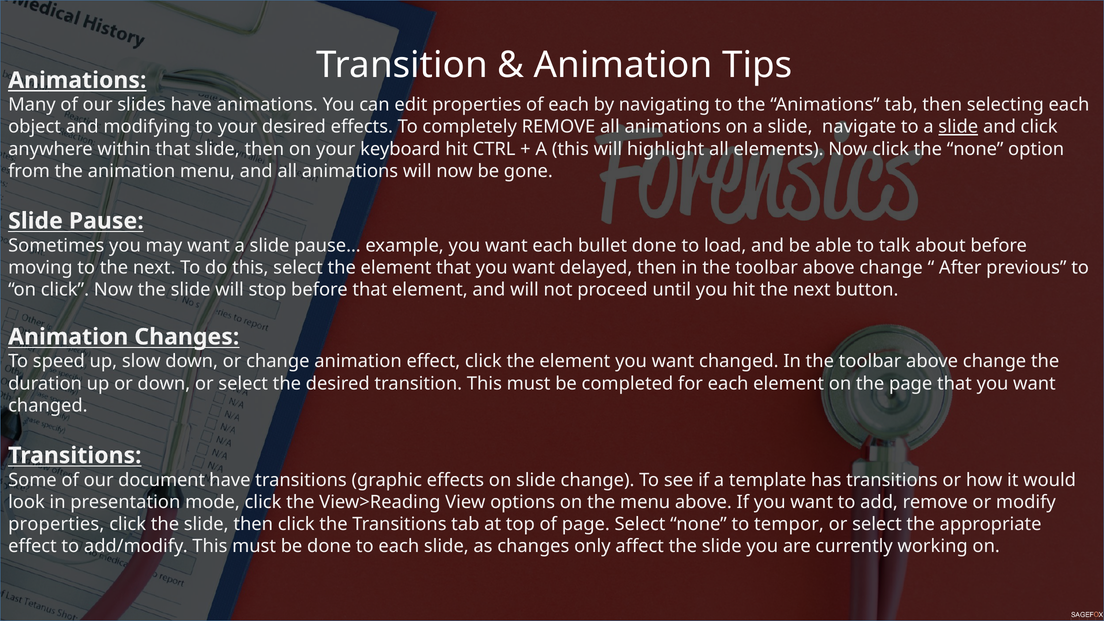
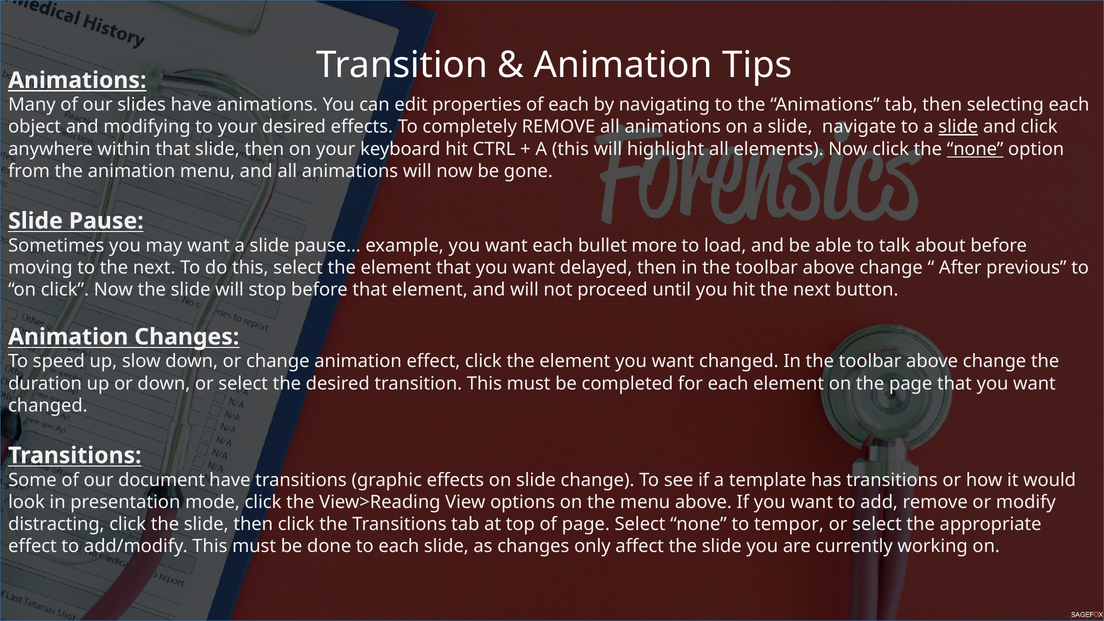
none underline: none -> present (975, 149)
bullet done: done -> more (654, 246)
properties: properties -> distracting (56, 524)
